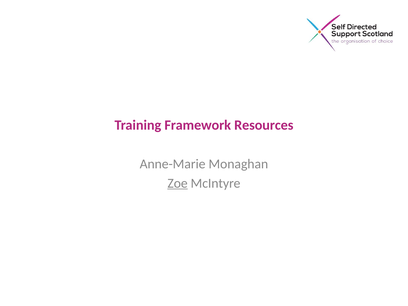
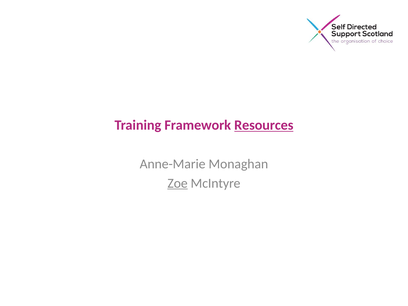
Resources underline: none -> present (264, 125)
